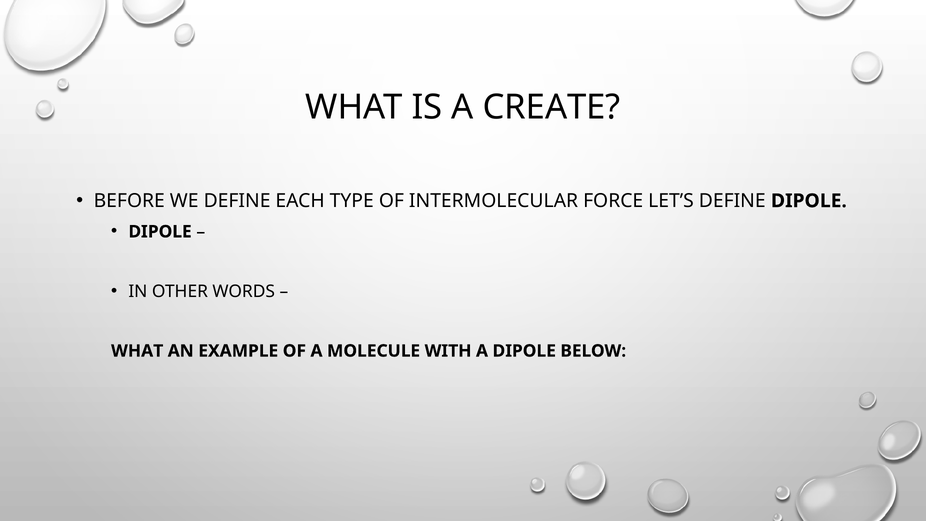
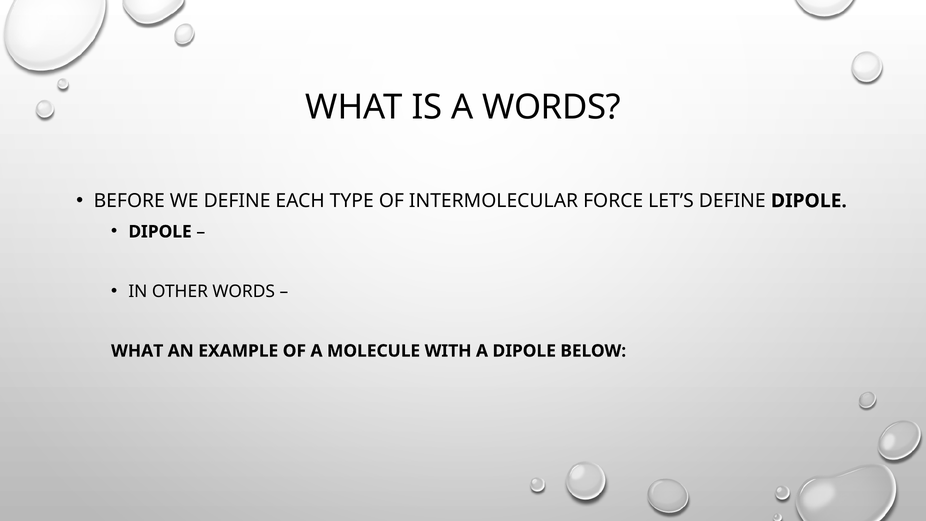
A CREATE: CREATE -> WORDS (552, 107)
